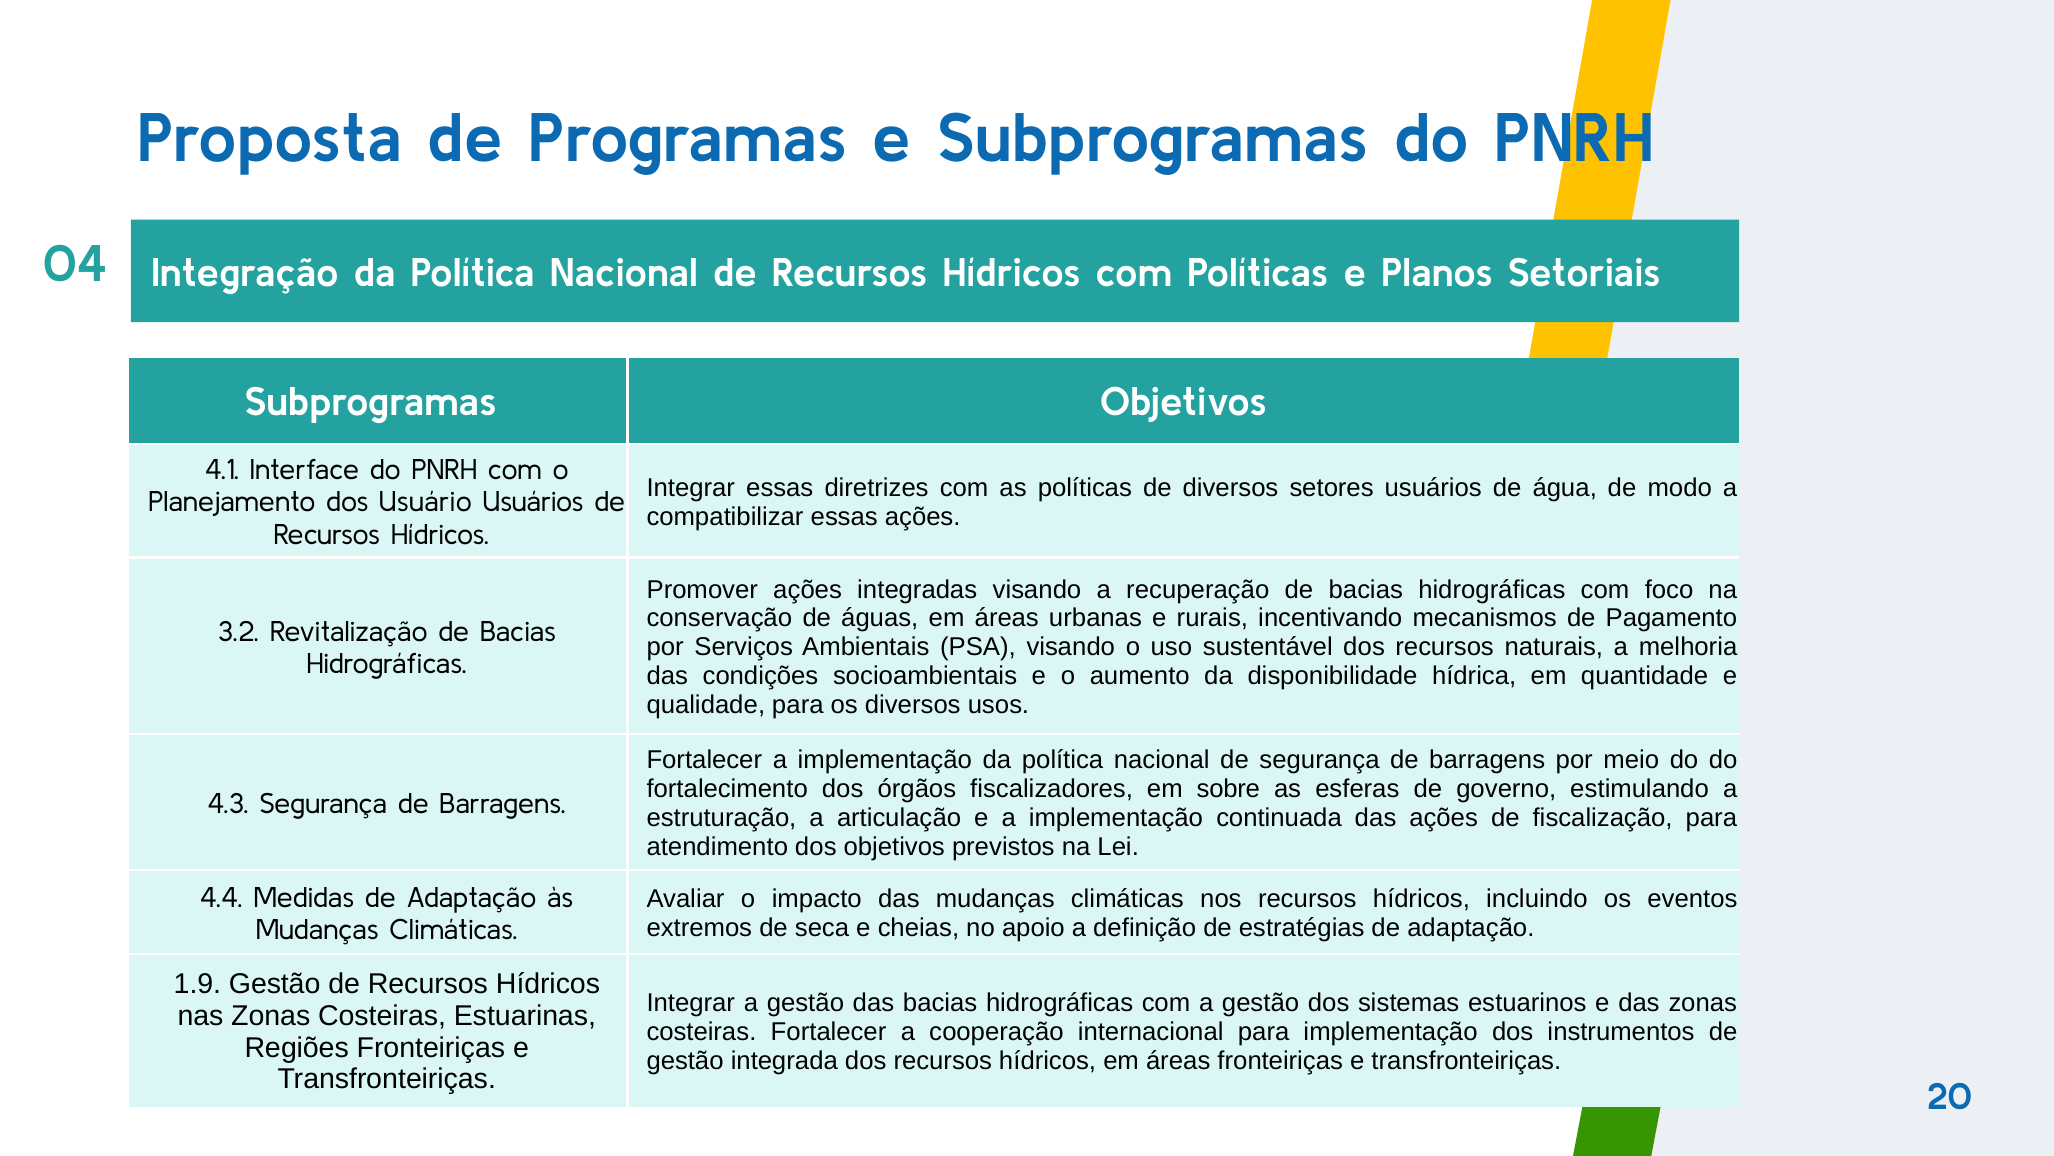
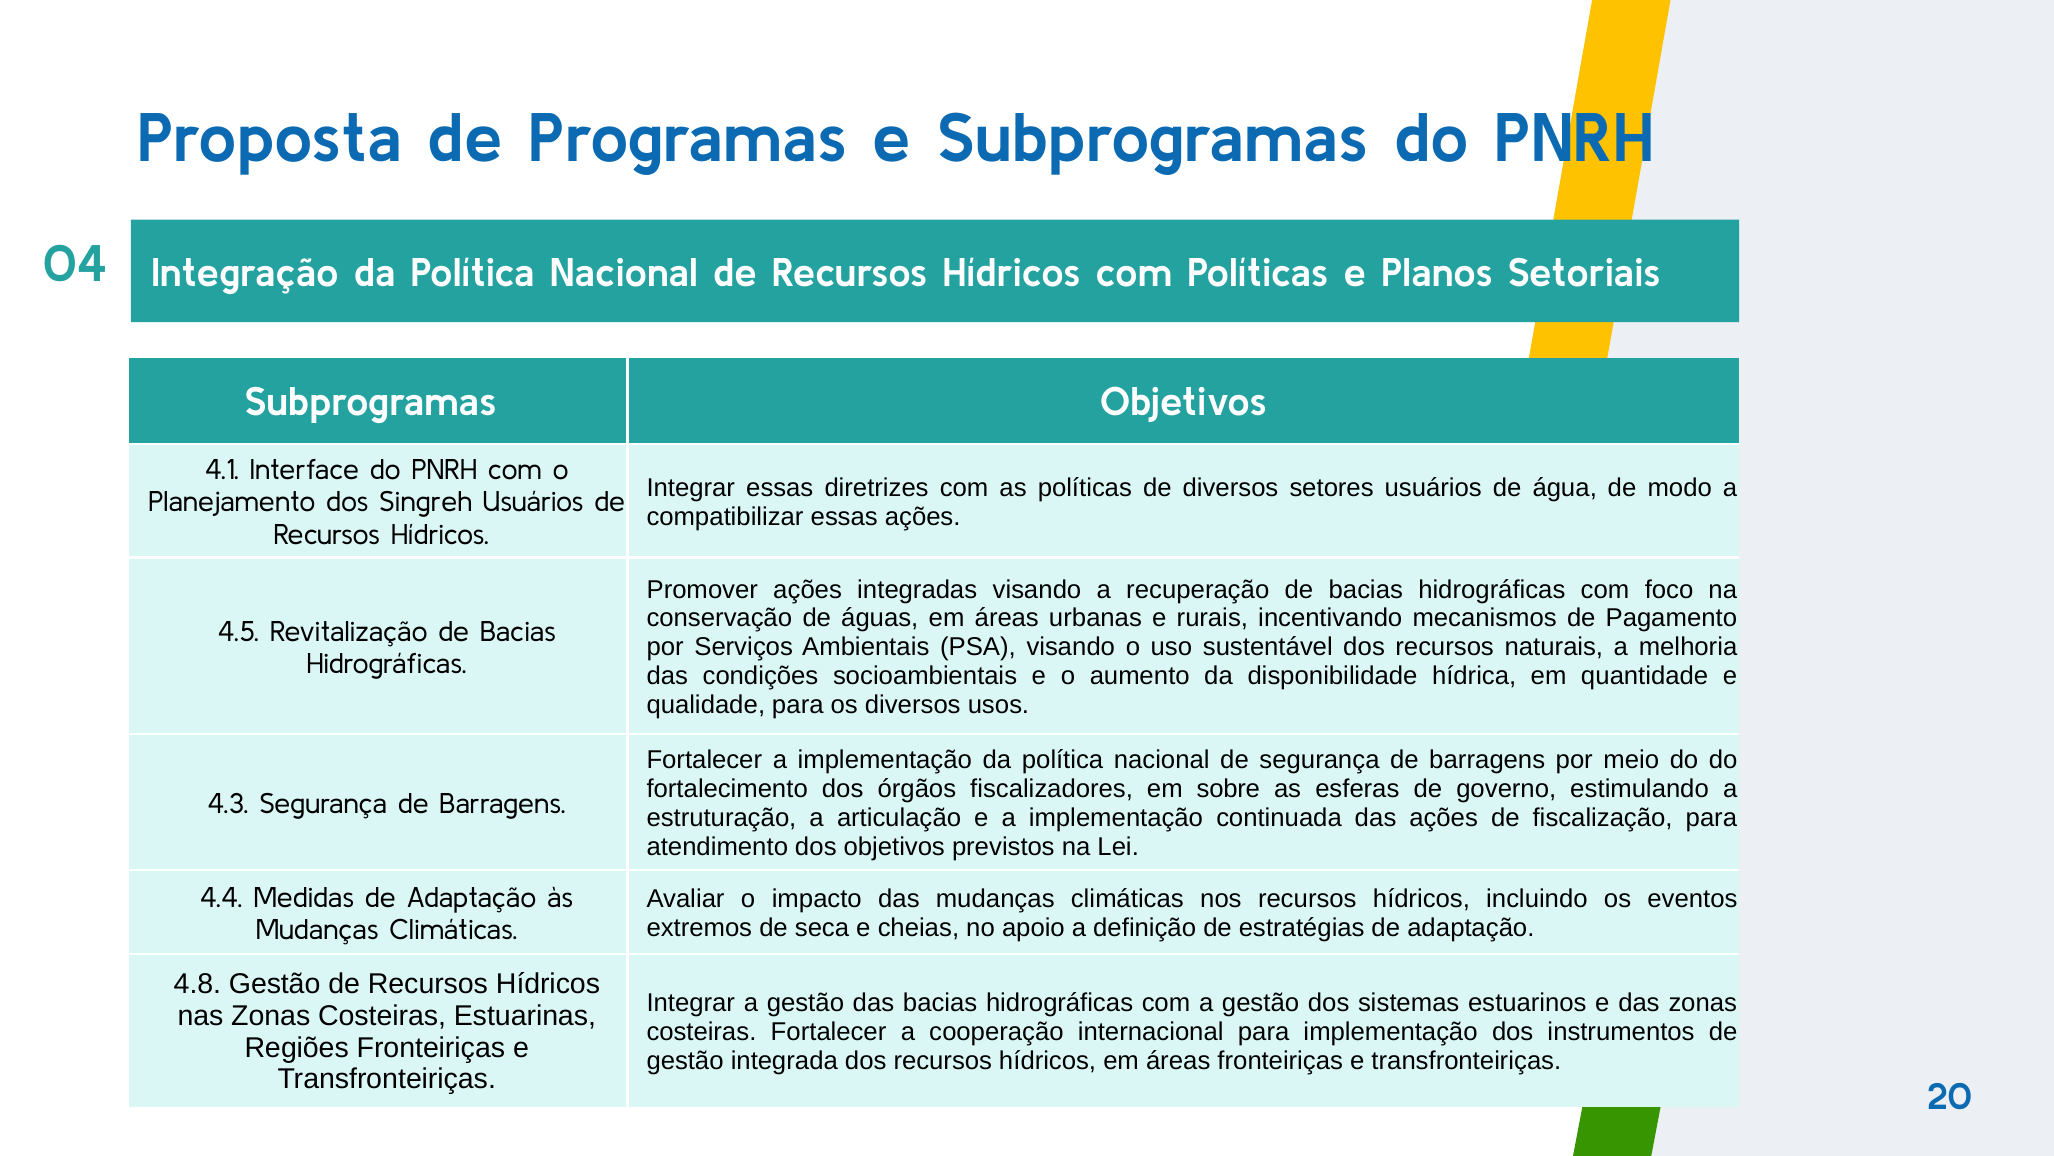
Usuário: Usuário -> Singreh (426, 502)
3.2: 3.2 -> 4.5 (239, 631)
1.9: 1.9 -> 4.8 (197, 983)
